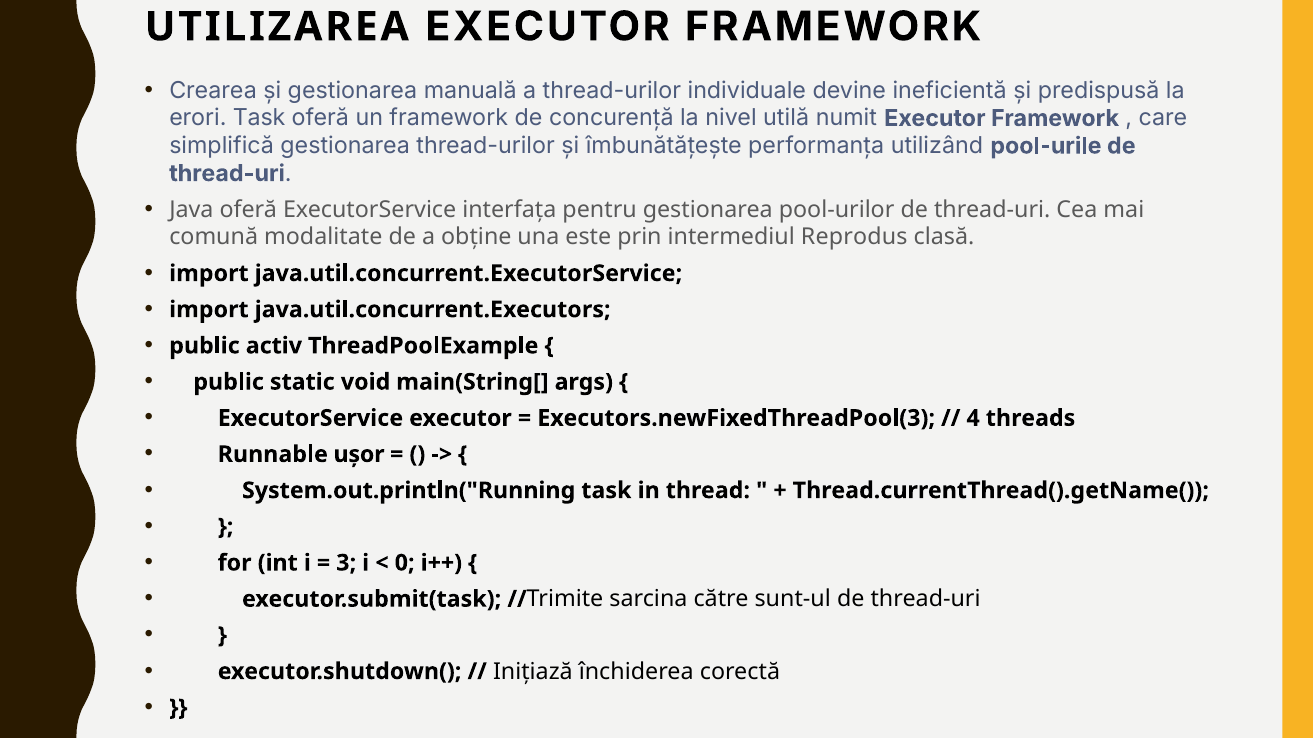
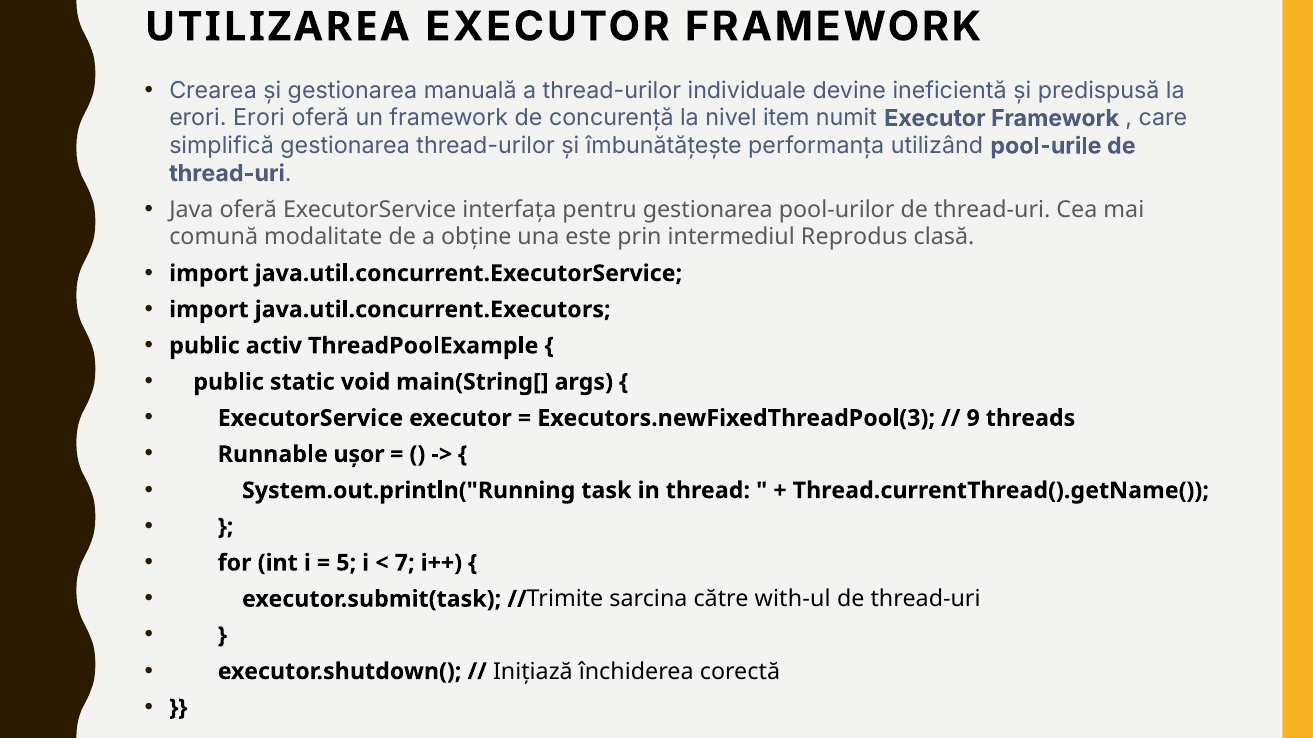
erori Task: Task -> Erori (259, 118)
utilă: utilă -> item (786, 118)
4: 4 -> 9 (973, 418)
3: 3 -> 5 (346, 563)
0: 0 -> 7 (405, 563)
sunt-ul: sunt-ul -> with-ul (793, 599)
